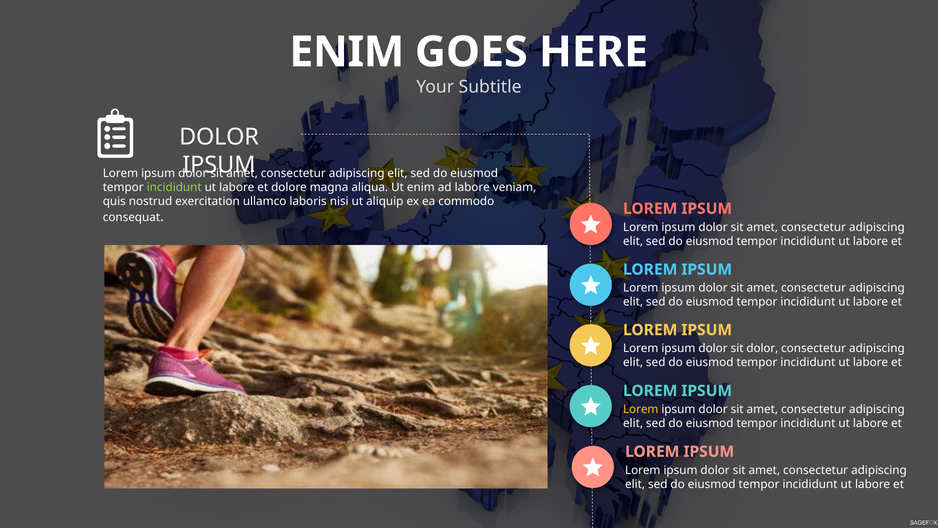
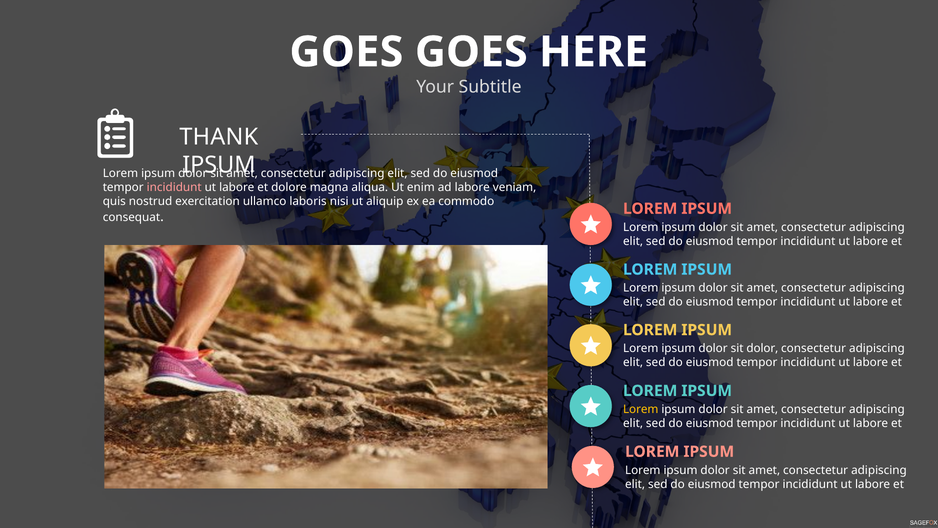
ENIM: ENIM -> GOES (346, 52)
DOLOR: DOLOR -> THANK (219, 137)
incididunt colour: light green -> pink (174, 187)
